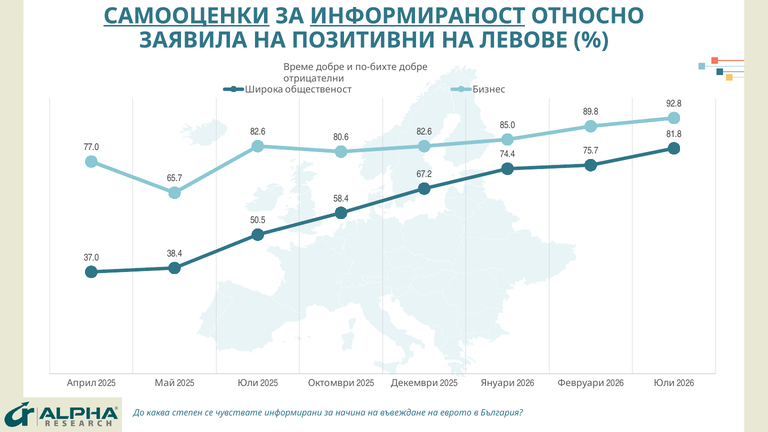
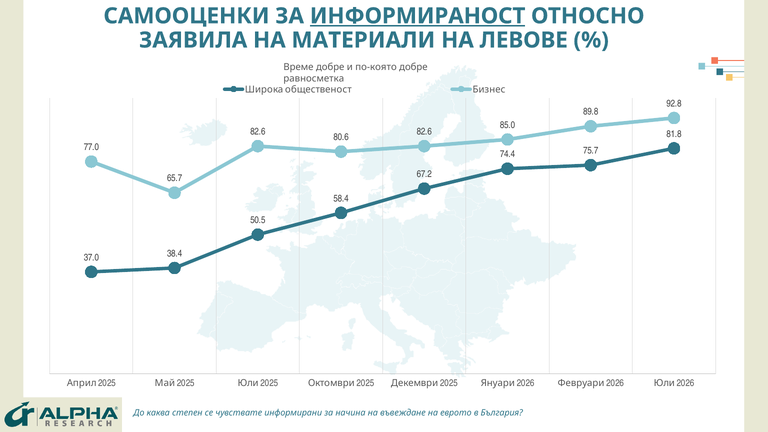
САМООЦЕНКИ underline: present -> none (186, 16)
ПОЗИТИВНИ: ПОЗИТИВНИ -> МАТЕРИАЛИ (363, 40)
по-бихте: по-бихте -> по-която (376, 67)
отрицателни: отрицателни -> равносметка (314, 79)
